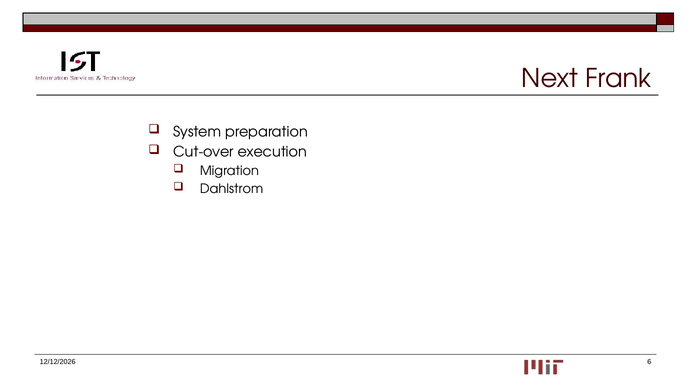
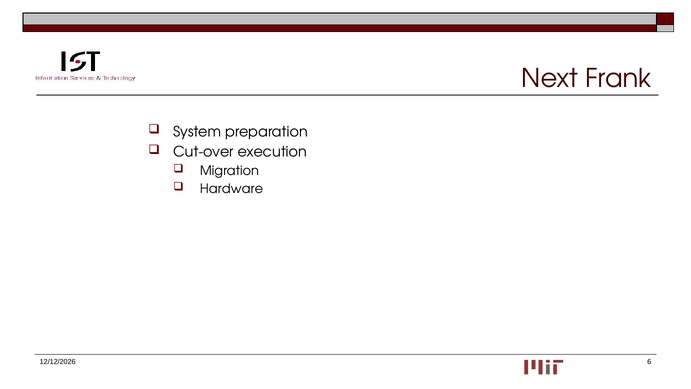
Dahlstrom: Dahlstrom -> Hardware (232, 189)
